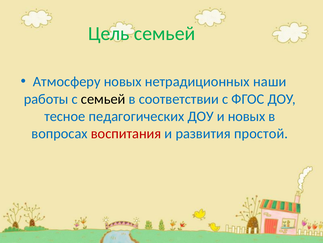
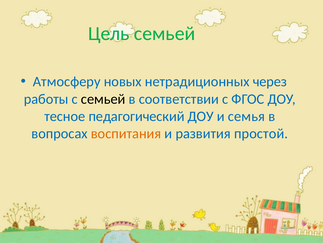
наши: наши -> через (270, 81)
педагогических: педагогических -> педагогический (137, 116)
и новых: новых -> семья (246, 116)
воспитания colour: red -> orange (126, 133)
